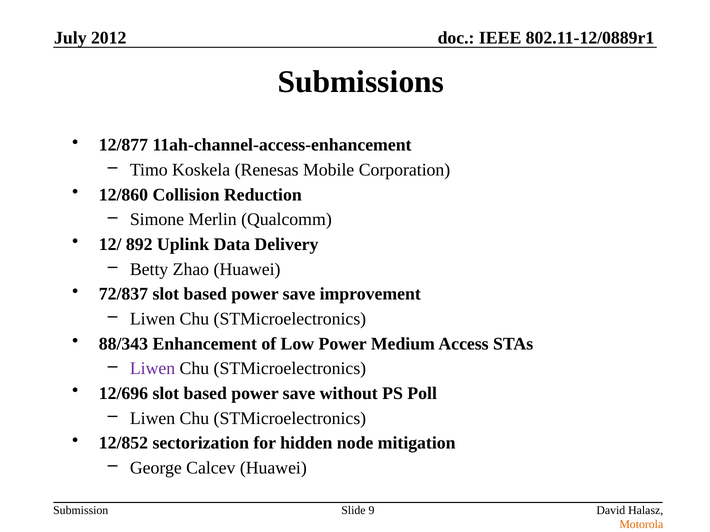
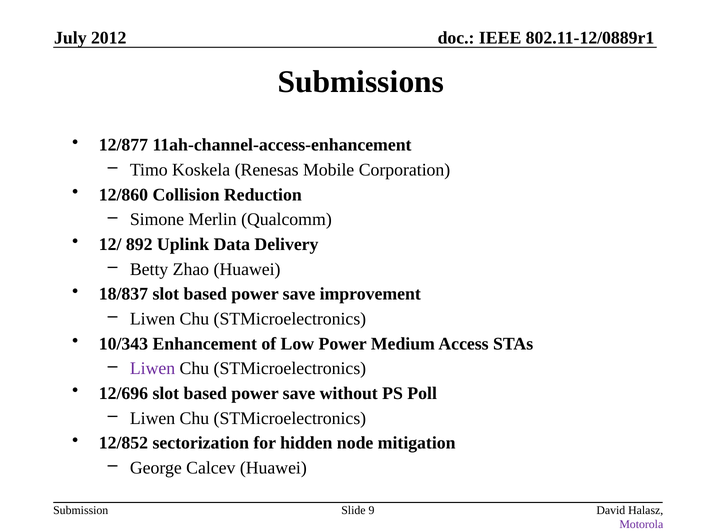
72/837: 72/837 -> 18/837 (123, 294)
88/343: 88/343 -> 10/343 (123, 344)
Motorola colour: orange -> purple (641, 525)
